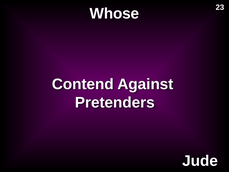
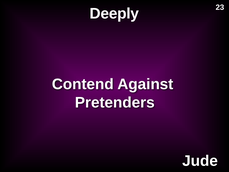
Whose: Whose -> Deeply (114, 14)
